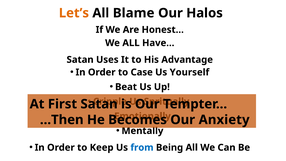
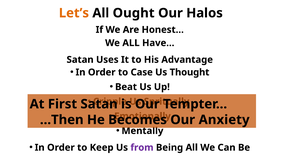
Blame: Blame -> Ought (134, 13)
Yourself: Yourself -> Thought (190, 72)
from colour: blue -> purple (142, 147)
